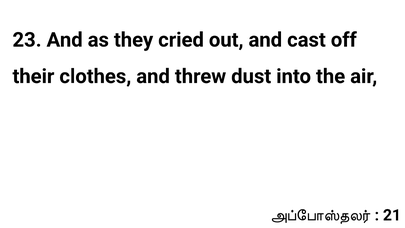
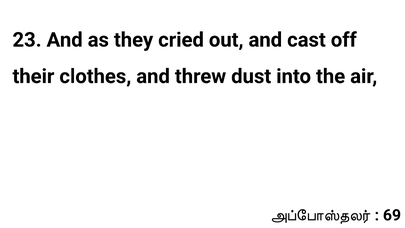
21: 21 -> 69 (392, 215)
